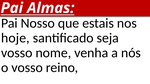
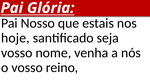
Almas: Almas -> Glória (51, 8)
